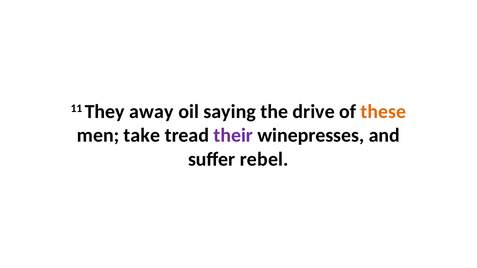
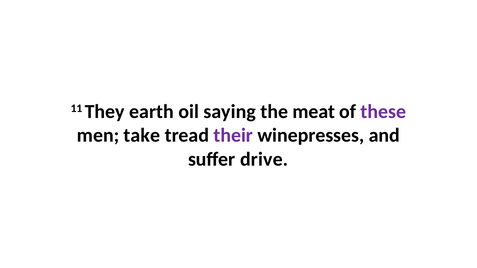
away: away -> earth (151, 112)
drive: drive -> meat (314, 112)
these colour: orange -> purple (383, 112)
rebel: rebel -> drive (264, 159)
